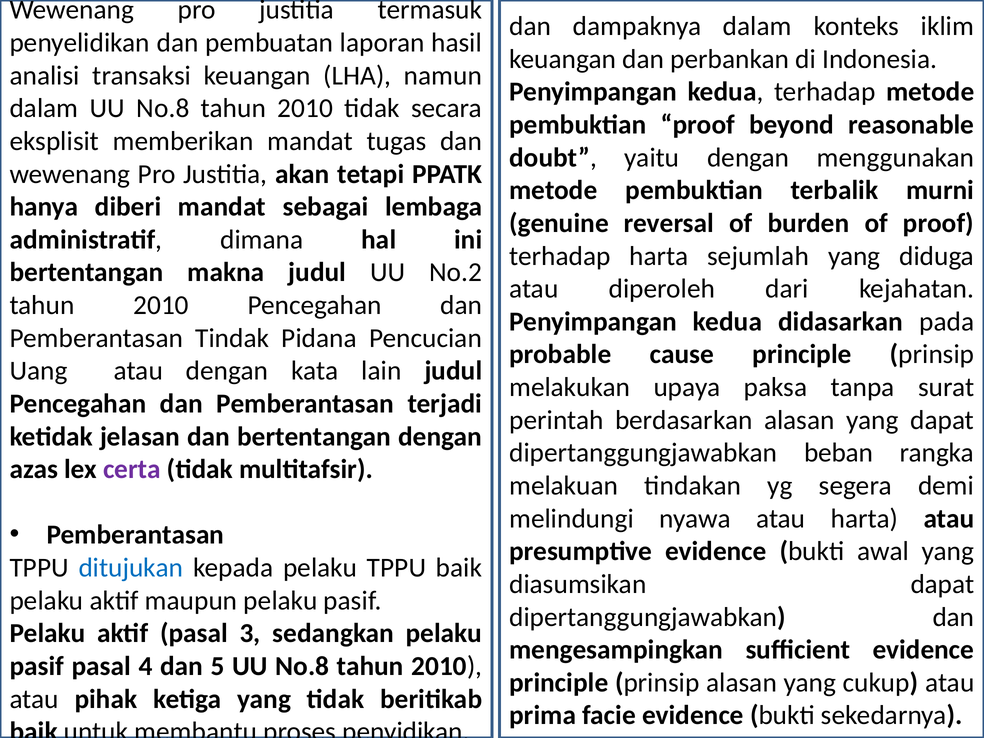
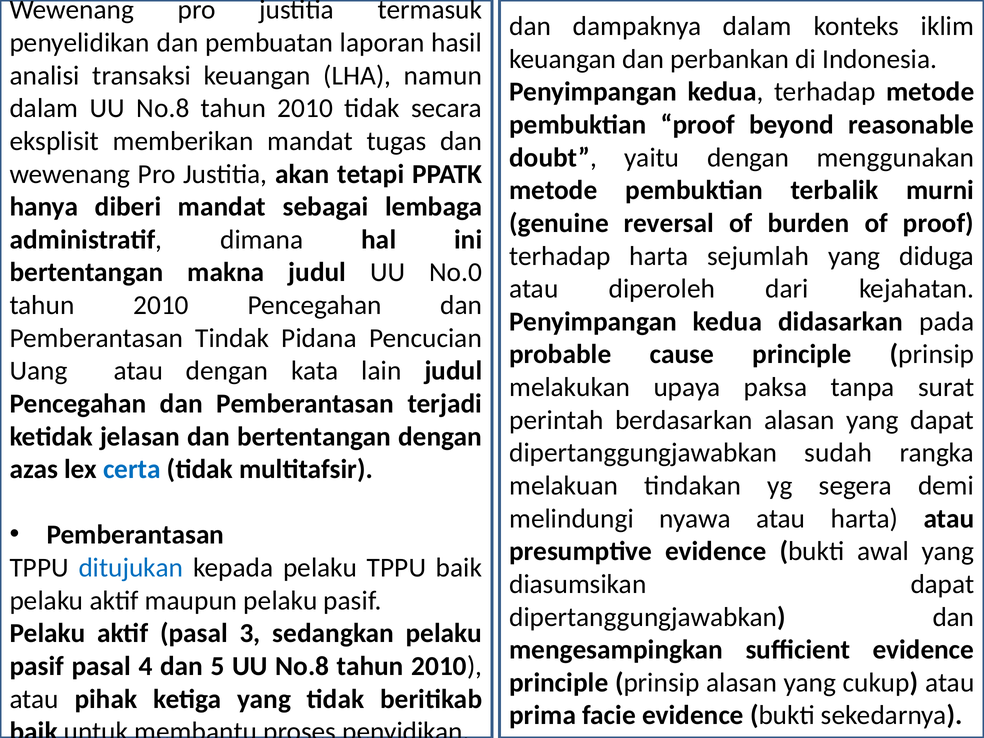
No.2: No.2 -> No.0 (456, 272)
beban: beban -> sudah (838, 453)
certa colour: purple -> blue (132, 469)
